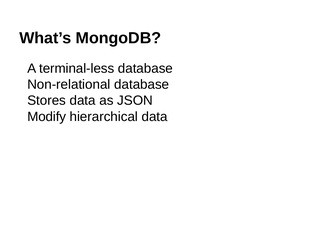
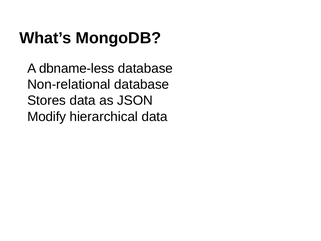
terminal-less: terminal-less -> dbname-less (77, 68)
